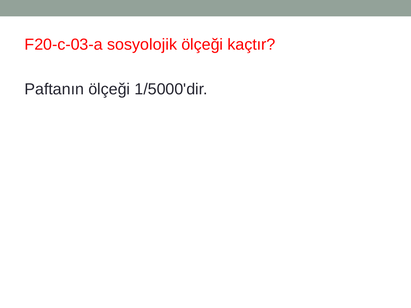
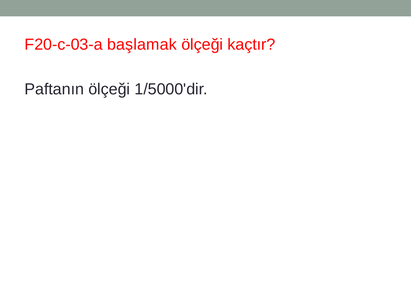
sosyolojik: sosyolojik -> başlamak (142, 45)
